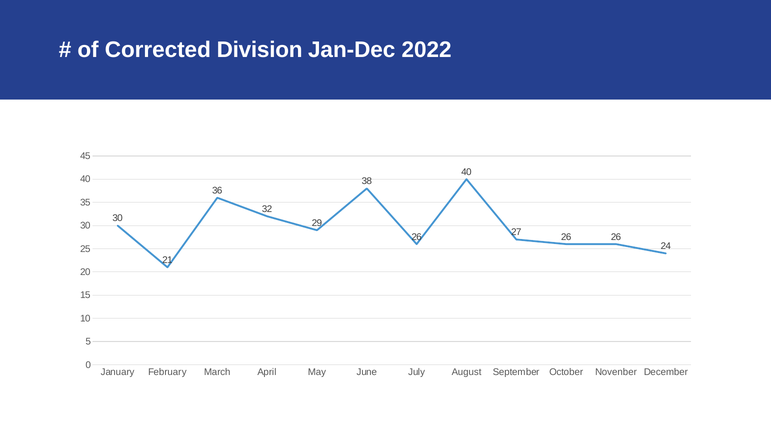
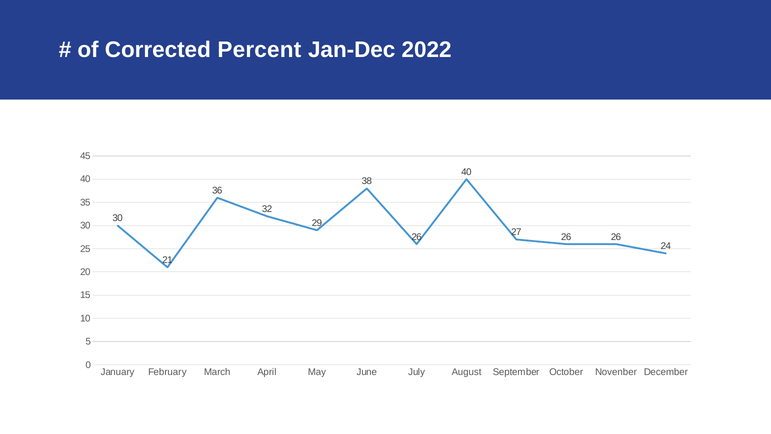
Division: Division -> Percent (259, 50)
